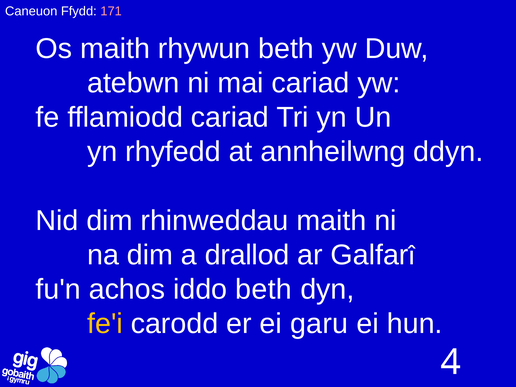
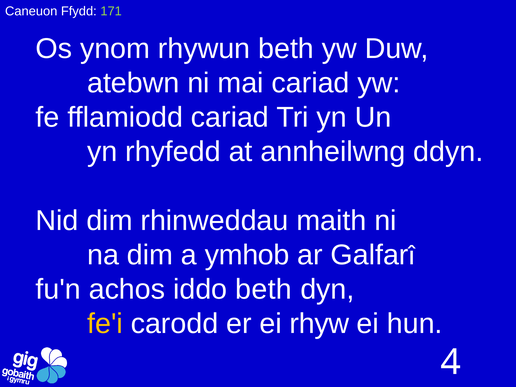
171 colour: pink -> light green (111, 11)
Os maith: maith -> ynom (115, 49)
drallod: drallod -> ymhob (247, 255)
garu: garu -> rhyw (319, 324)
